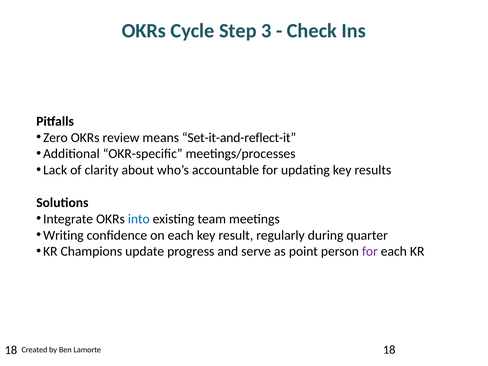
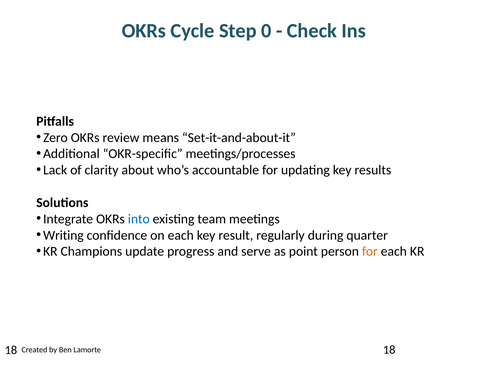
3: 3 -> 0 (266, 31)
Set-it-and-reflect-it: Set-it-and-reflect-it -> Set-it-and-about-it (239, 138)
for colour: purple -> orange (370, 251)
